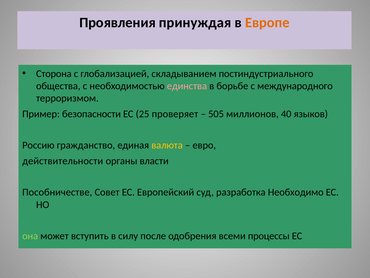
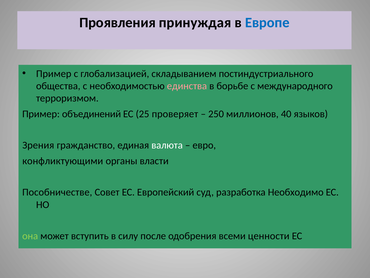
Европе colour: orange -> blue (267, 23)
Сторона: Сторона -> Пример (54, 73)
безопасности: безопасности -> объединений (92, 114)
505: 505 -> 250 (216, 114)
Россию: Россию -> Зрения (38, 145)
валюта colour: yellow -> white (167, 145)
действительности: действительности -> конфликтующими (63, 161)
процессы: процессы -> ценности (269, 236)
